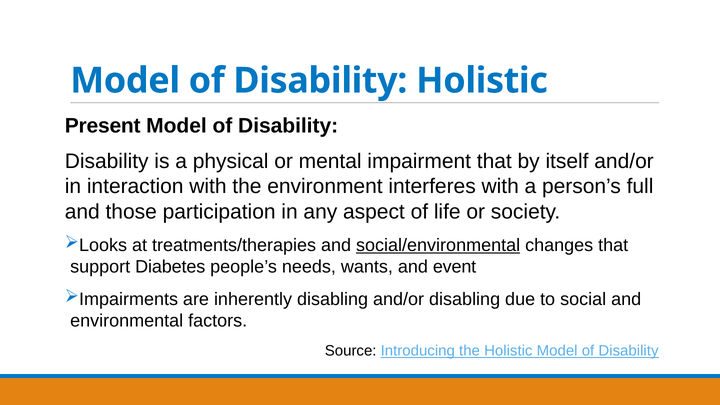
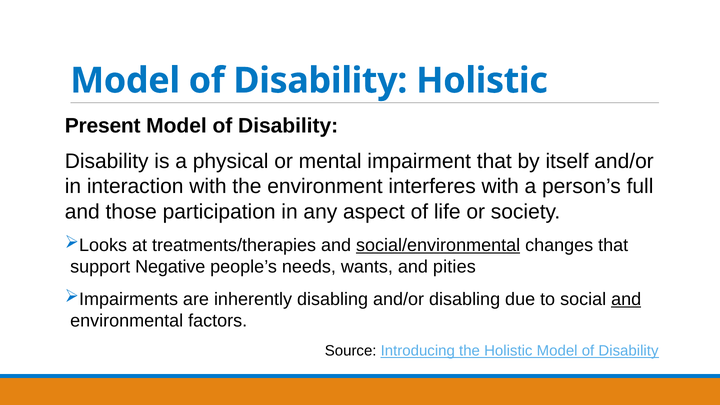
Diabetes: Diabetes -> Negative (170, 267)
event: event -> pities (454, 267)
and underline: none -> present (626, 299)
